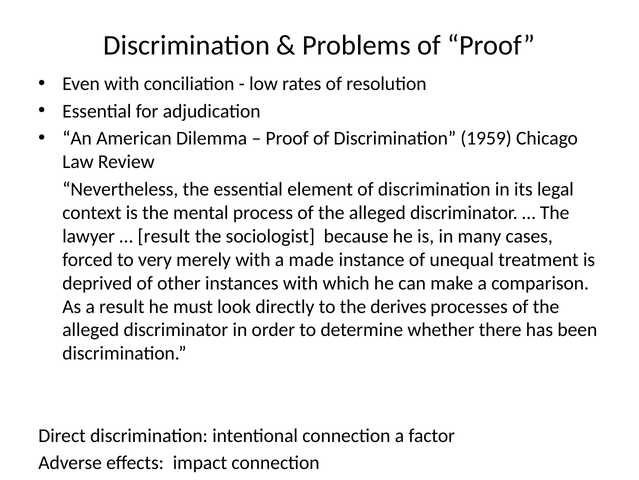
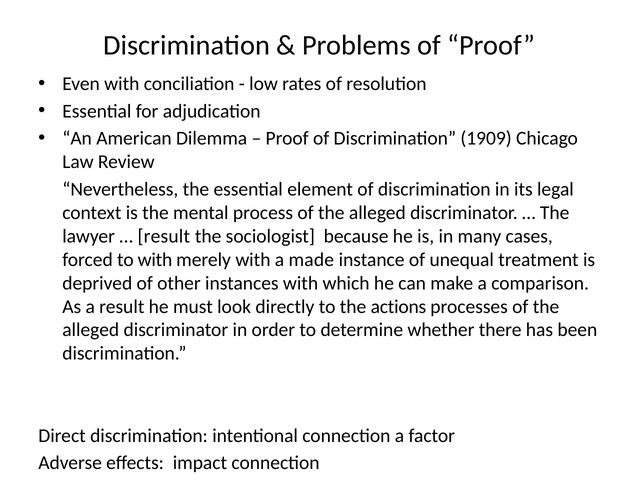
1959: 1959 -> 1909 (486, 138)
to very: very -> with (155, 259)
derives: derives -> actions (398, 306)
